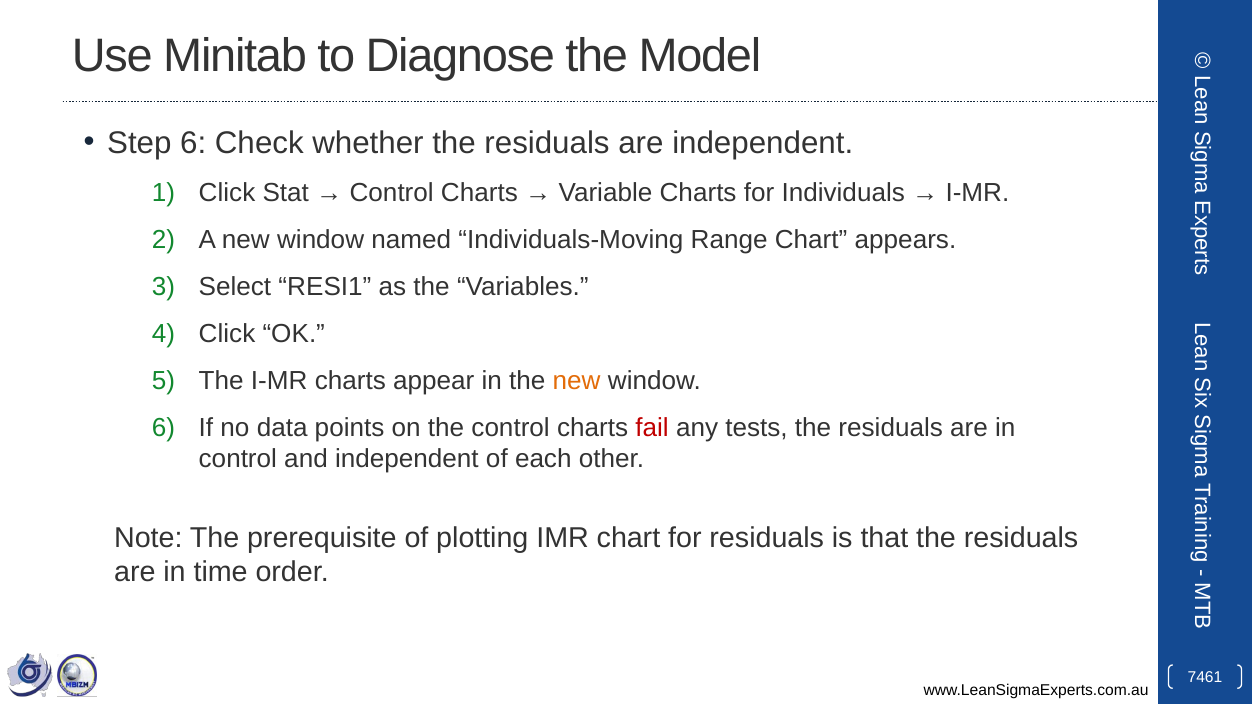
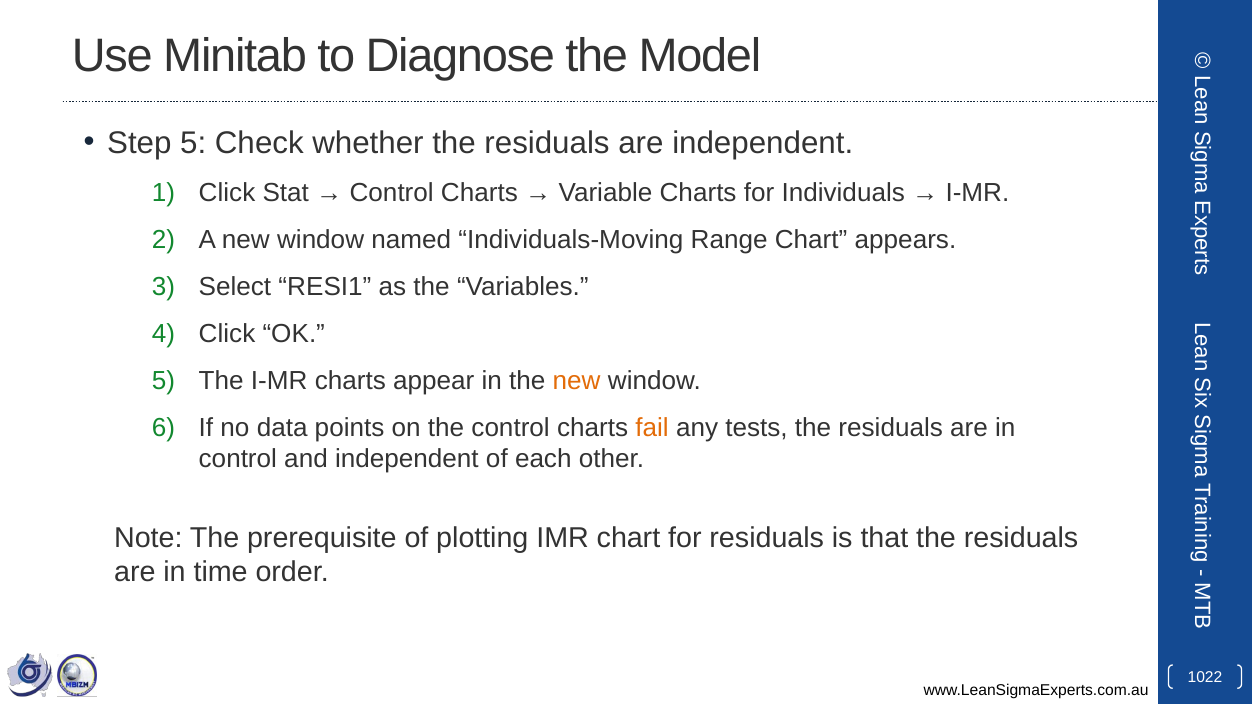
Step 6: 6 -> 5 (193, 143)
fail colour: red -> orange (652, 428)
7461: 7461 -> 1022 (1205, 678)
